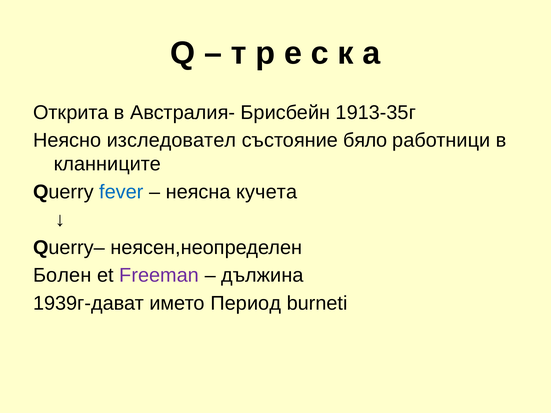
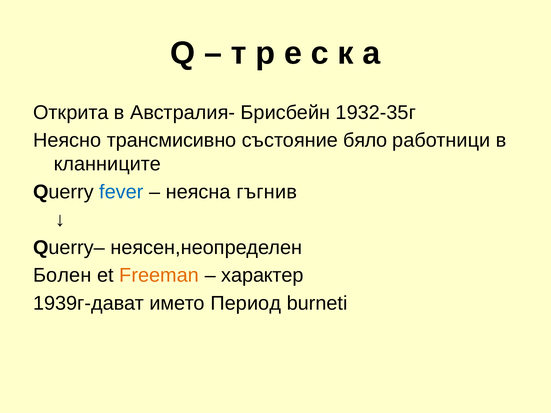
1913-35г: 1913-35г -> 1932-35г (376, 113)
изследовател: изследовател -> трансмисивно (172, 140)
кучета: кучета -> гъгнив (267, 192)
Freeman colour: purple -> orange (159, 276)
дължина: дължина -> характер (262, 276)
